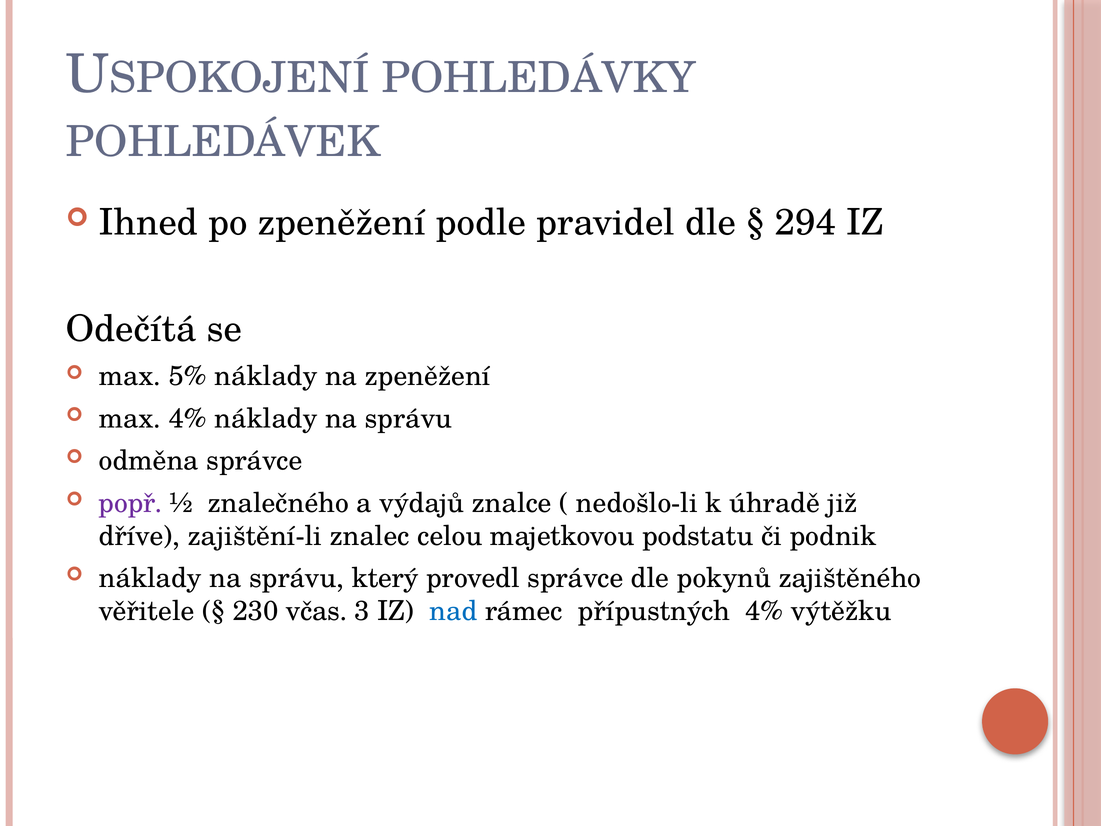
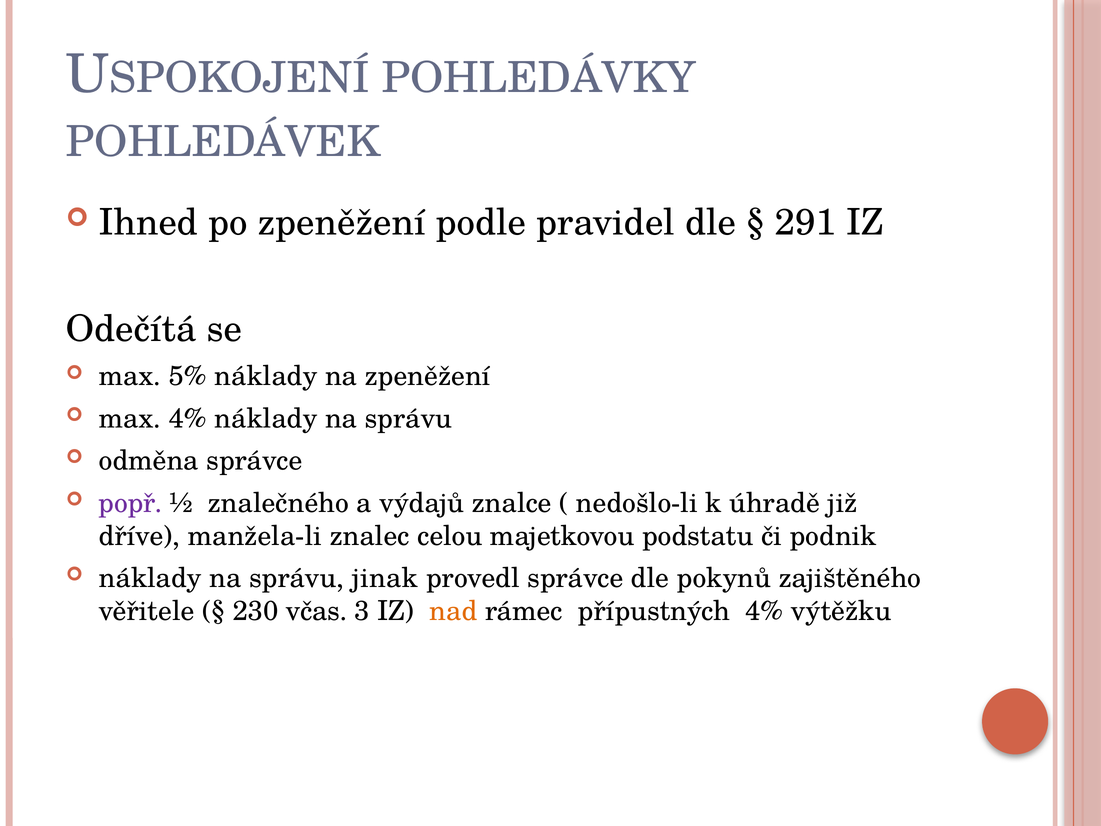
294: 294 -> 291 (805, 223)
zajištění-li: zajištění-li -> manžela-li (255, 536)
který: který -> jinak (385, 578)
nad colour: blue -> orange (453, 611)
